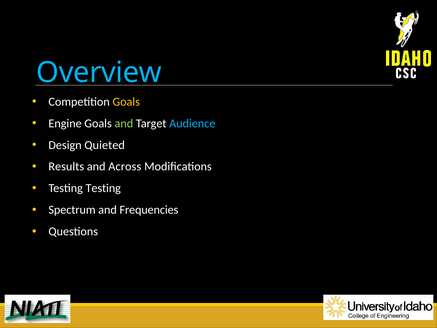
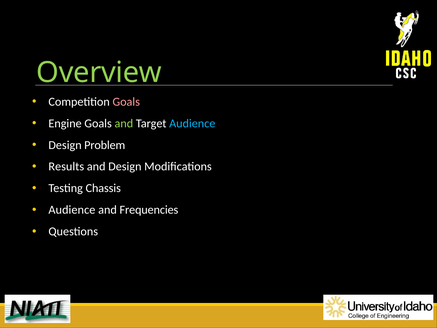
Overview colour: light blue -> light green (99, 73)
Goals colour: yellow -> pink (126, 102)
Quieted: Quieted -> Problem (105, 145)
and Across: Across -> Design (125, 167)
Testing Testing: Testing -> Chassis (103, 188)
Spectrum: Spectrum -> Audience (72, 210)
